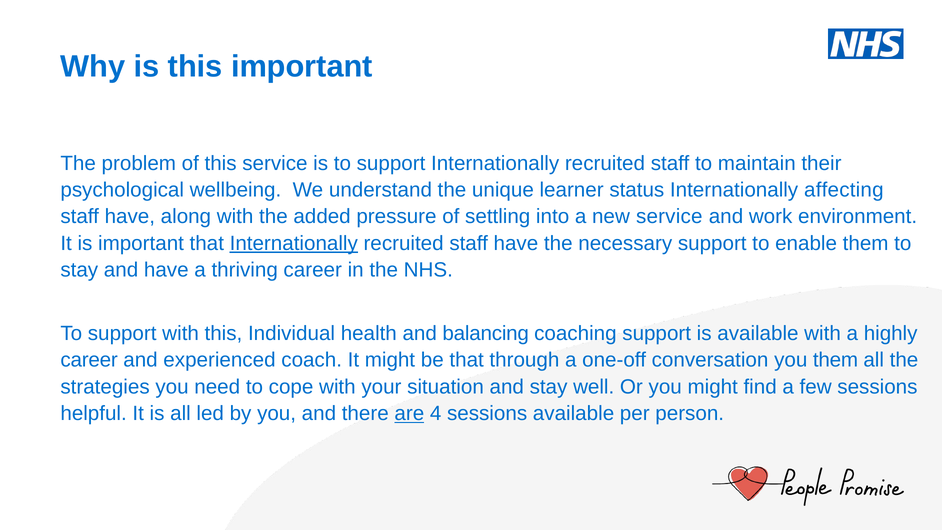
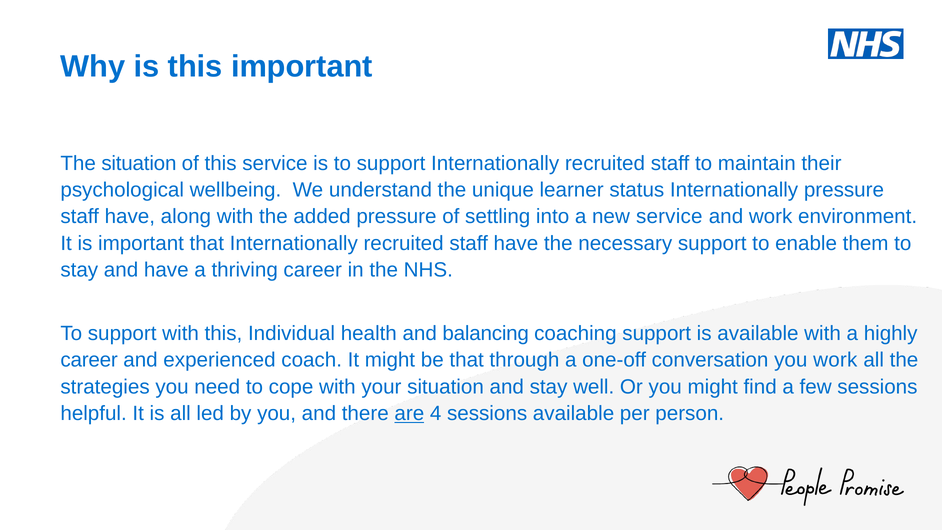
The problem: problem -> situation (139, 163)
Internationally affecting: affecting -> pressure (844, 190)
Internationally underline: present -> none (294, 243)
you them: them -> work (835, 360)
